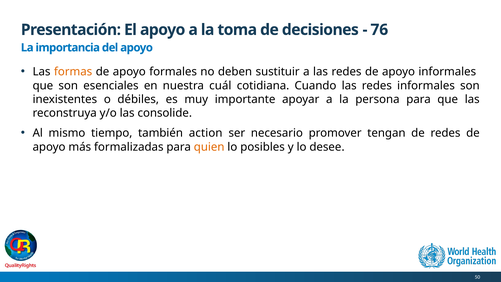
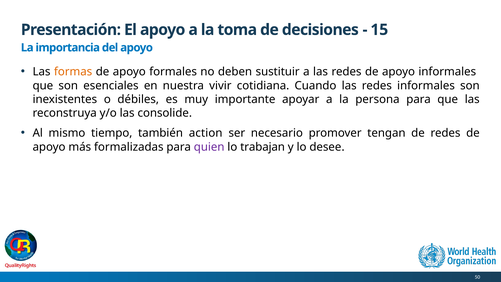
76: 76 -> 15 (379, 30)
cuál: cuál -> vivir (220, 85)
quien colour: orange -> purple (209, 147)
posibles: posibles -> trabajan (263, 147)
